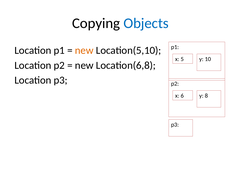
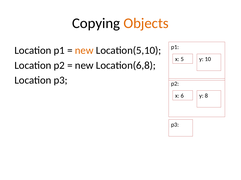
Objects colour: blue -> orange (146, 23)
